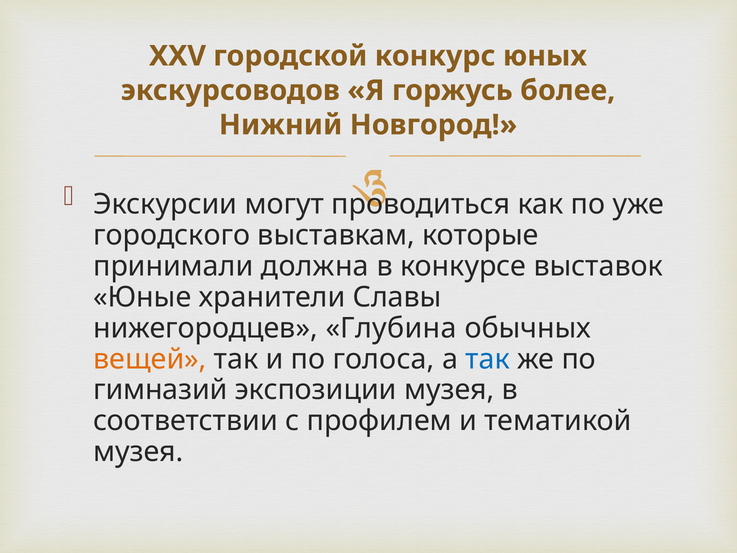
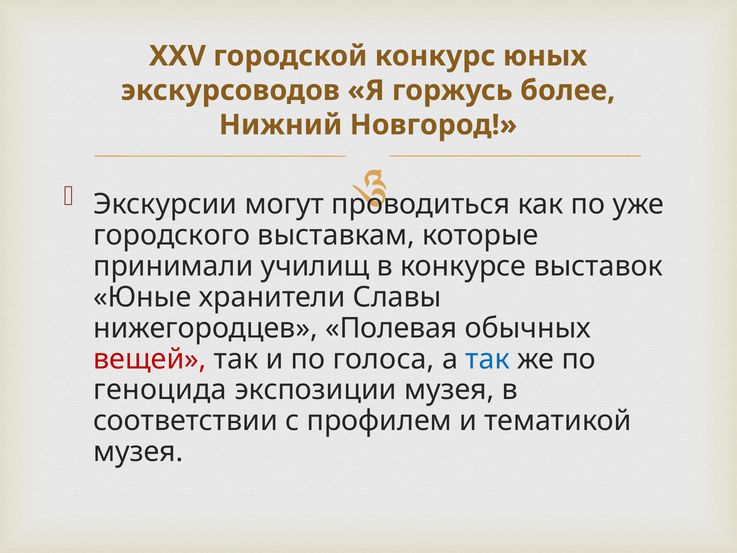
должна: должна -> училищ (315, 266)
Глубина: Глубина -> Полевая (391, 328)
вещей colour: orange -> red (150, 359)
гимназий: гимназий -> геноцида (160, 390)
